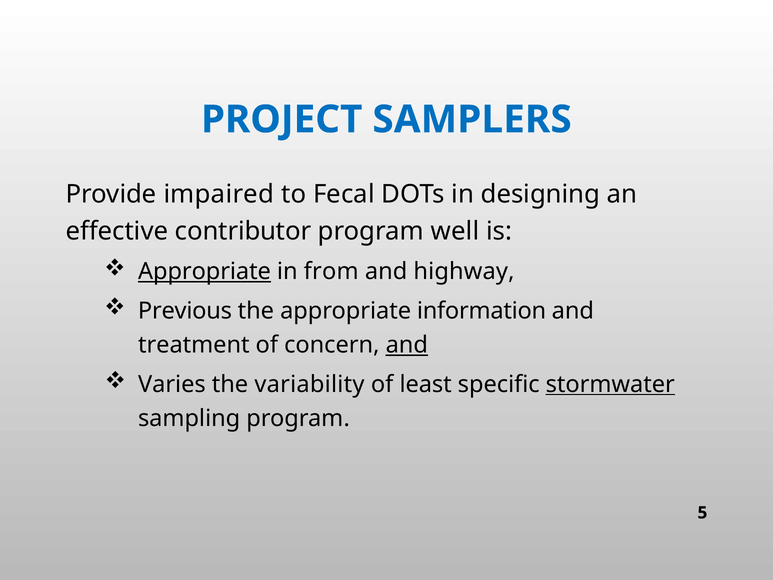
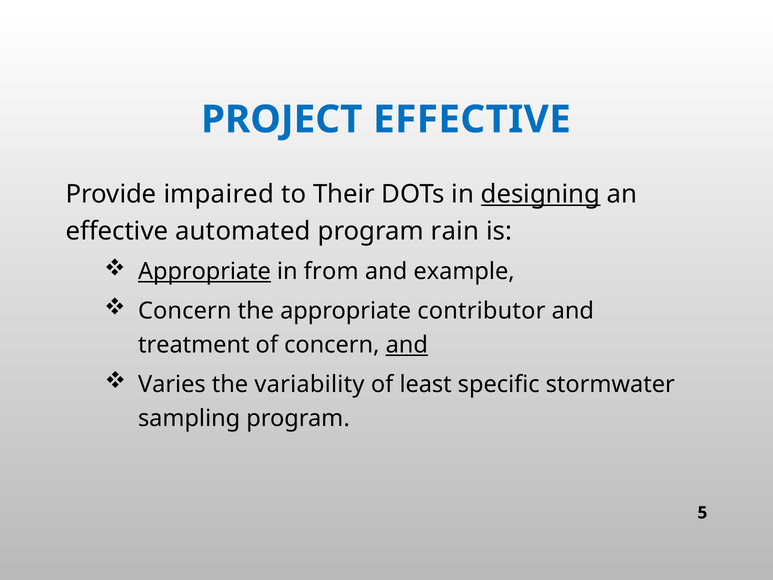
PROJECT SAMPLERS: SAMPLERS -> EFFECTIVE (472, 119)
Fecal: Fecal -> Their (344, 194)
designing underline: none -> present (541, 194)
contributor: contributor -> automated (243, 231)
well: well -> rain (455, 231)
highway: highway -> example (464, 272)
Previous: Previous -> Concern (185, 311)
information: information -> contributor (481, 311)
stormwater underline: present -> none (610, 384)
